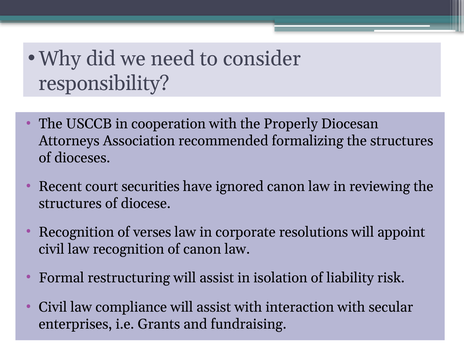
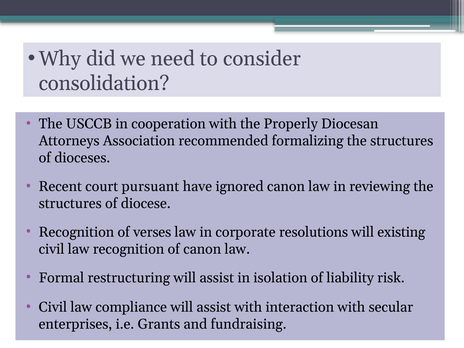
responsibility: responsibility -> consolidation (104, 83)
securities: securities -> pursuant (150, 187)
appoint: appoint -> existing (401, 232)
